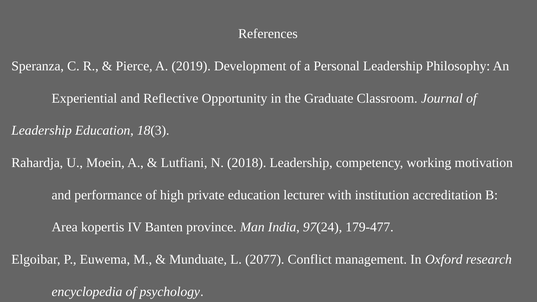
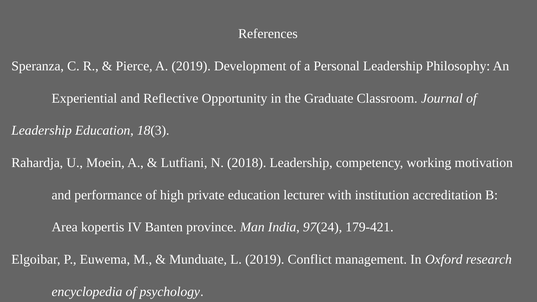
179-477: 179-477 -> 179-421 (370, 227)
L 2077: 2077 -> 2019 (265, 259)
